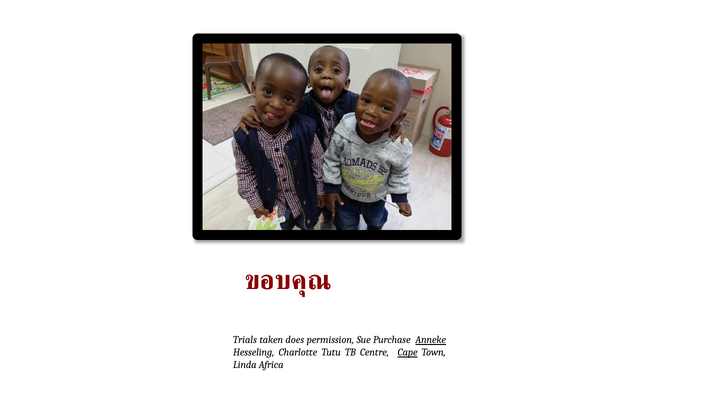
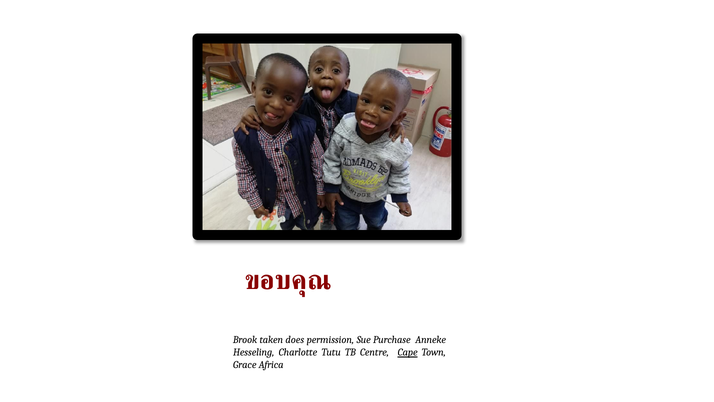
Trials: Trials -> Brook (245, 340)
Anneke underline: present -> none (431, 340)
Linda: Linda -> Grace (245, 365)
